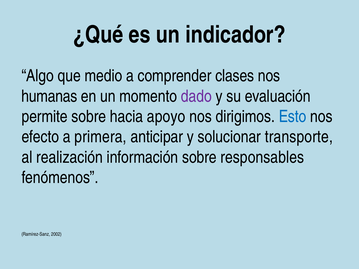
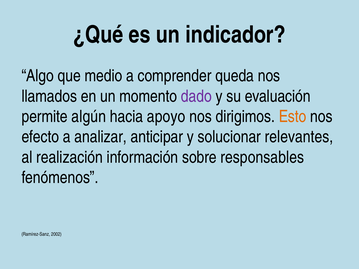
clases: clases -> queda (235, 76)
humanas: humanas -> llamados (49, 96)
permite sobre: sobre -> algún (89, 117)
Esto colour: blue -> orange (293, 117)
primera: primera -> analizar (101, 137)
transporte: transporte -> relevantes (299, 137)
